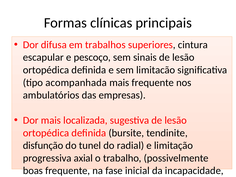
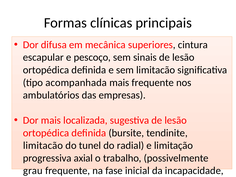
trabalhos: trabalhos -> mecânica (105, 45)
disfunção: disfunção -> limitacão (43, 145)
boas: boas -> grau (33, 171)
